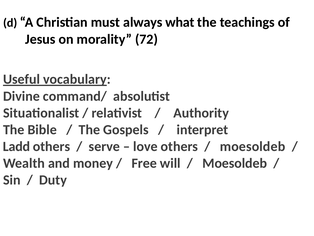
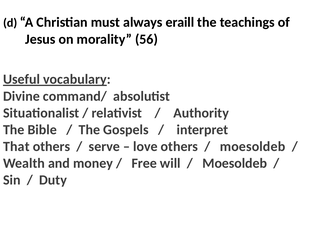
what: what -> eraill (180, 22)
72: 72 -> 56 (146, 39)
Ladd: Ladd -> That (16, 146)
